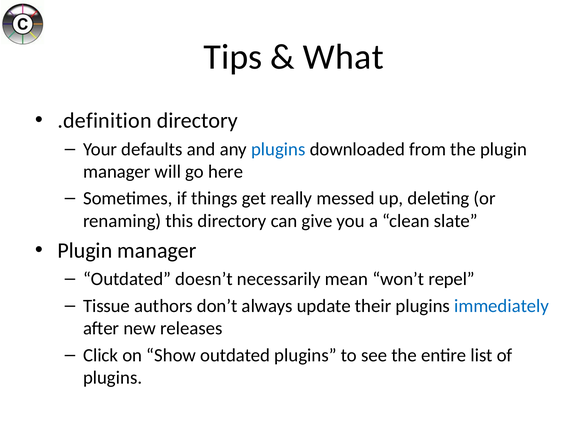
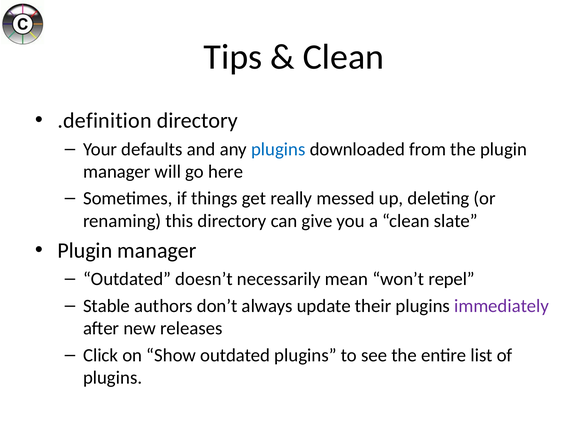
What: What -> Clean (343, 57)
Tissue: Tissue -> Stable (107, 306)
immediately colour: blue -> purple (502, 306)
